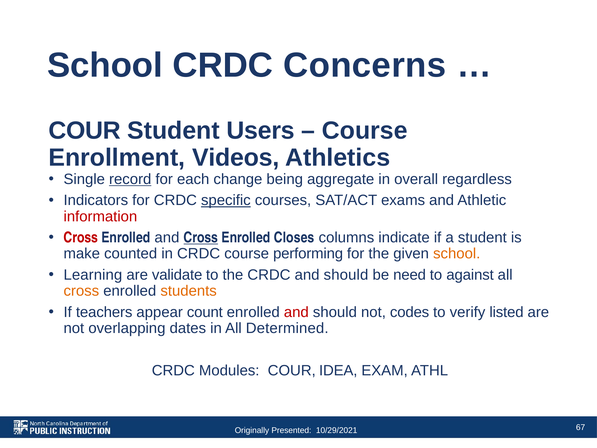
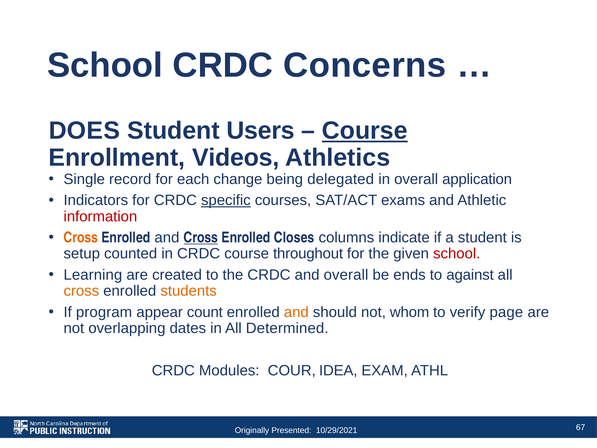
COUR: COUR -> DOES (84, 131)
Course underline: none -> present (365, 131)
record underline: present -> none (130, 179)
aggregate: aggregate -> delegated (341, 179)
regardless: regardless -> application (477, 179)
Cross colour: red -> orange (81, 237)
make: make -> setup (82, 254)
performing: performing -> throughout (308, 254)
school colour: orange -> red (457, 254)
validate: validate -> created (177, 275)
CRDC and should: should -> overall (346, 275)
need: need -> ends (410, 275)
teachers: teachers -> program (104, 312)
and colour: red -> orange (296, 312)
codes: codes -> whom (410, 312)
listed: listed -> page (506, 312)
